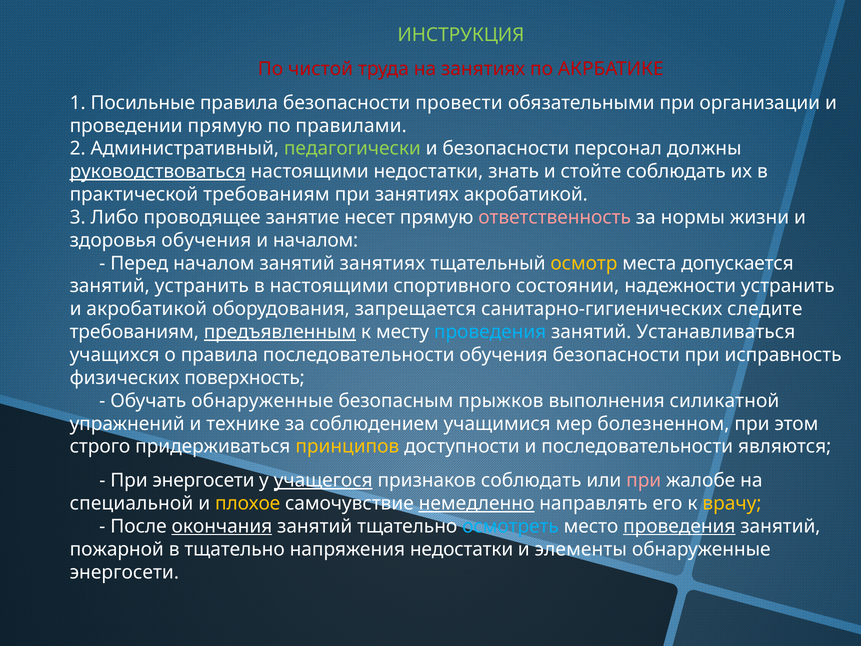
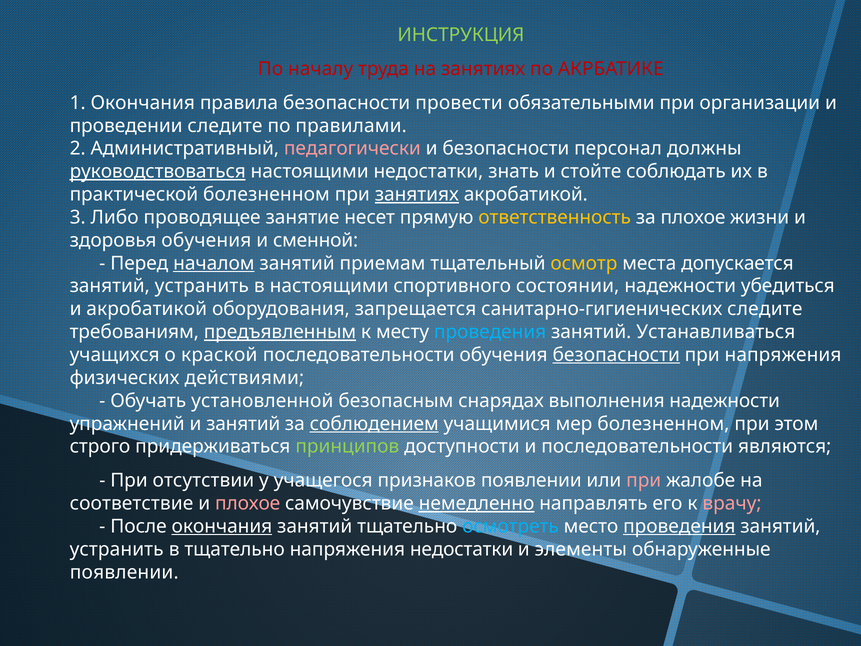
чистой: чистой -> началу (321, 69)
1 Посильные: Посильные -> Окончания (143, 103)
проведении прямую: прямую -> следите (225, 126)
педагогически colour: light green -> pink (352, 149)
практической требованиям: требованиям -> болезненном (266, 194)
занятиях underline: none -> present (417, 194)
ответственность colour: pink -> yellow (555, 217)
за нормы: нормы -> плохое (693, 217)
и началом: началом -> сменной (316, 240)
началом underline: none -> present (214, 263)
занятий занятиях: занятиях -> приемам (382, 263)
надежности устранить: устранить -> убедиться (788, 286)
о правила: правила -> краской (219, 355)
безопасности underline: none -> present (616, 355)
при исправность: исправность -> напряжения (783, 355)
поверхность: поверхность -> действиями (244, 378)
Обучать обнаруженные: обнаруженные -> установленной (262, 401)
прыжков: прыжков -> снарядах (501, 401)
выполнения силикатной: силикатной -> надежности (725, 401)
и технике: технике -> занятий (243, 424)
соблюдением underline: none -> present (374, 424)
принципов colour: yellow -> light green (347, 446)
При энергосети: энергосети -> отсутствии (203, 480)
учащегося underline: present -> none (323, 480)
признаков соблюдать: соблюдать -> появлении (531, 480)
специальной: специальной -> соответствие (131, 503)
плохое colour: yellow -> pink (248, 503)
врачу colour: yellow -> pink (732, 503)
пожарной: пожарной -> устранить (117, 549)
энергосети: энергосети -> появлении (124, 572)
